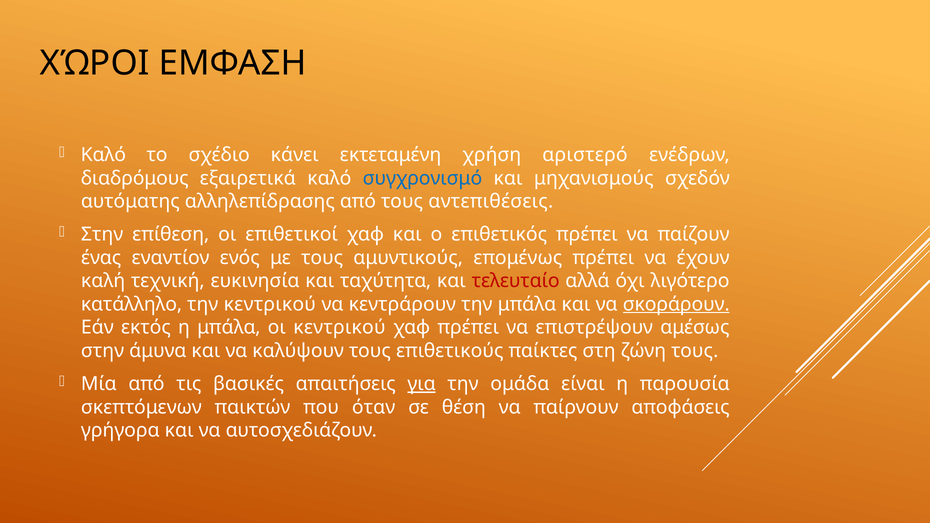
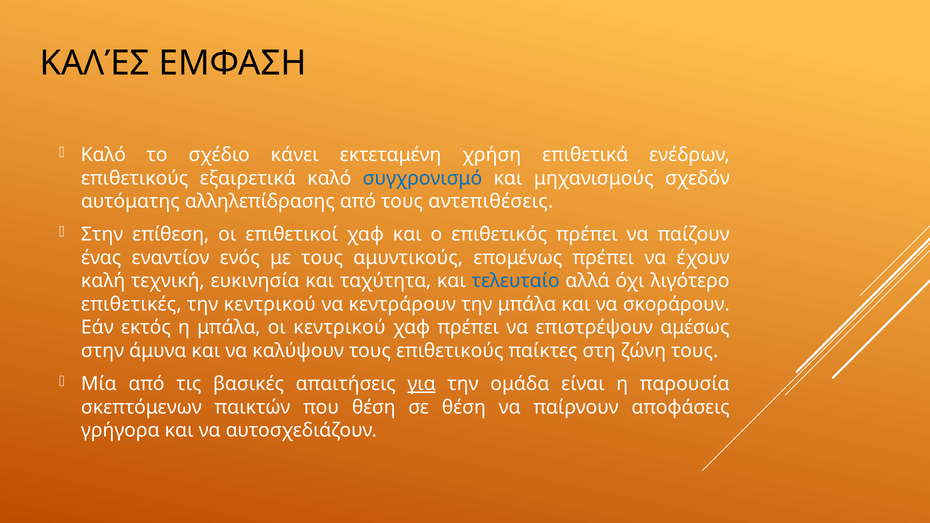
ΧΏΡΟΙ: ΧΏΡΟΙ -> ΚΑΛΈΣ (95, 63)
αριστερό: αριστερό -> επιθετικά (585, 155)
διαδρόμους: διαδρόμους -> επιθετικούς (135, 178)
τελευταίο colour: red -> blue (516, 281)
κατάλληλο: κατάλληλο -> επιθετικές (131, 304)
σκοράρουν underline: present -> none (676, 304)
που όταν: όταν -> θέση (374, 407)
